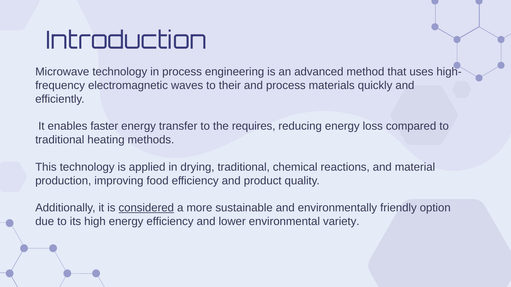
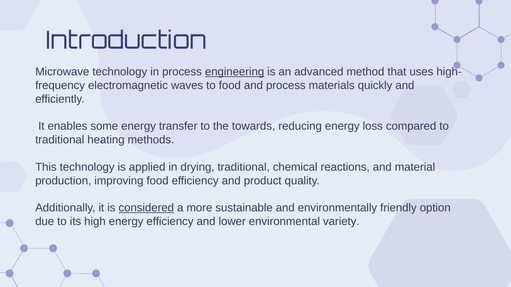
engineering underline: none -> present (235, 72)
to their: their -> food (230, 86)
faster: faster -> some (104, 126)
requires: requires -> towards (254, 126)
